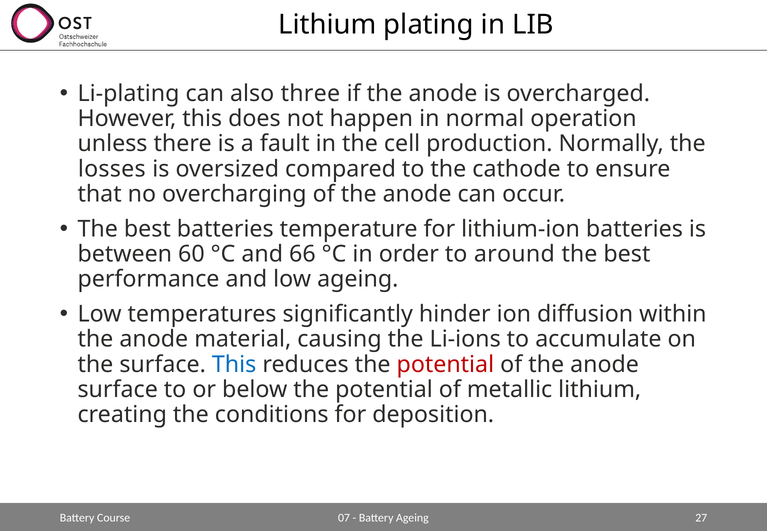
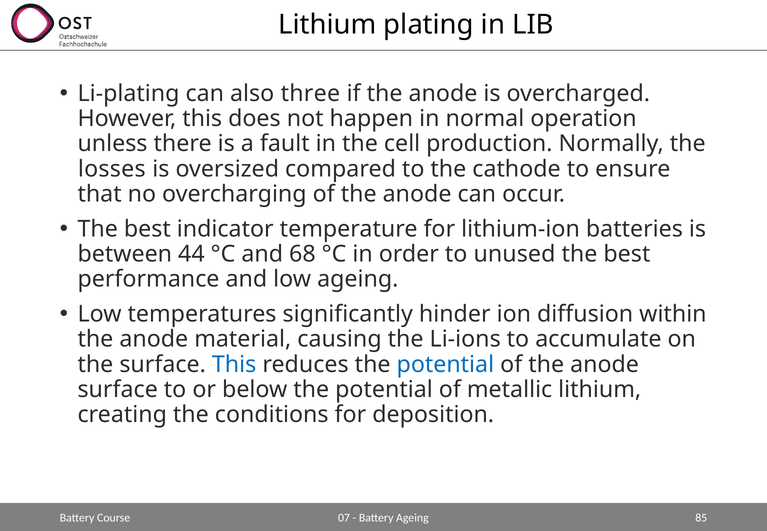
best batteries: batteries -> indicator (225, 229)
60: 60 -> 44 (191, 254)
66: 66 -> 68 (302, 254)
around: around -> unused (514, 254)
potential colour: red -> blue (445, 364)
27: 27 -> 85 (701, 518)
